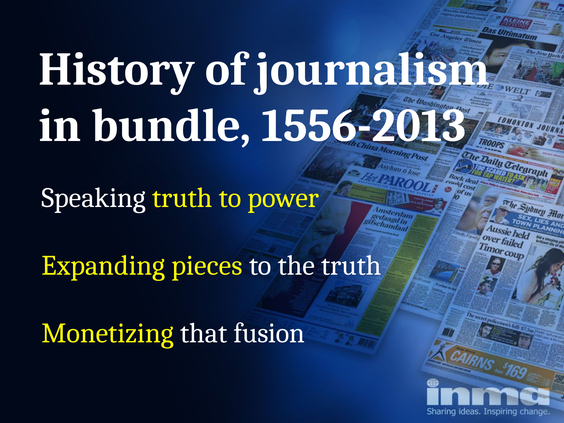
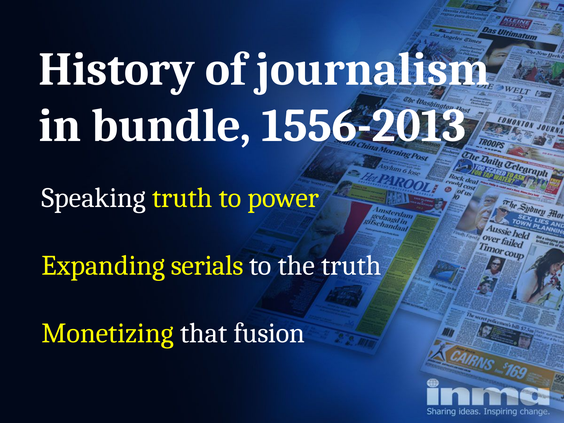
pieces: pieces -> serials (207, 266)
